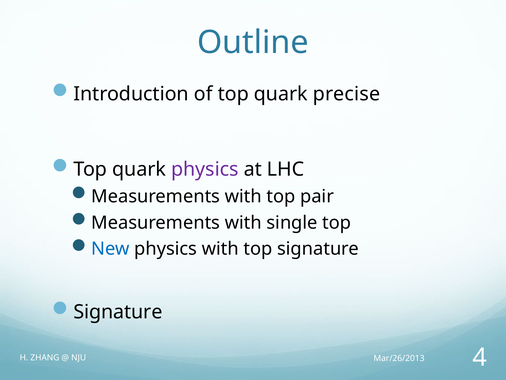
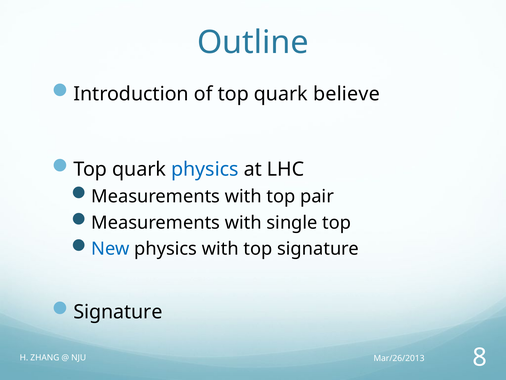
precise: precise -> believe (346, 94)
physics colour: purple -> blue (205, 169)
4: 4 -> 8 (480, 357)
